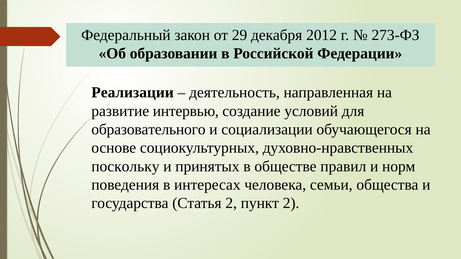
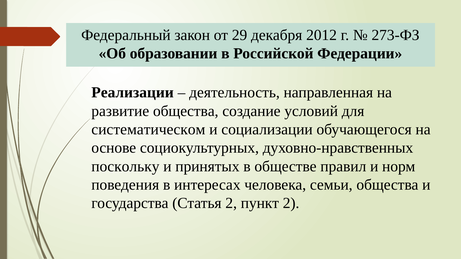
развитие интервью: интервью -> общества (186, 111)
образовательного: образовательного -> систематическом (148, 130)
